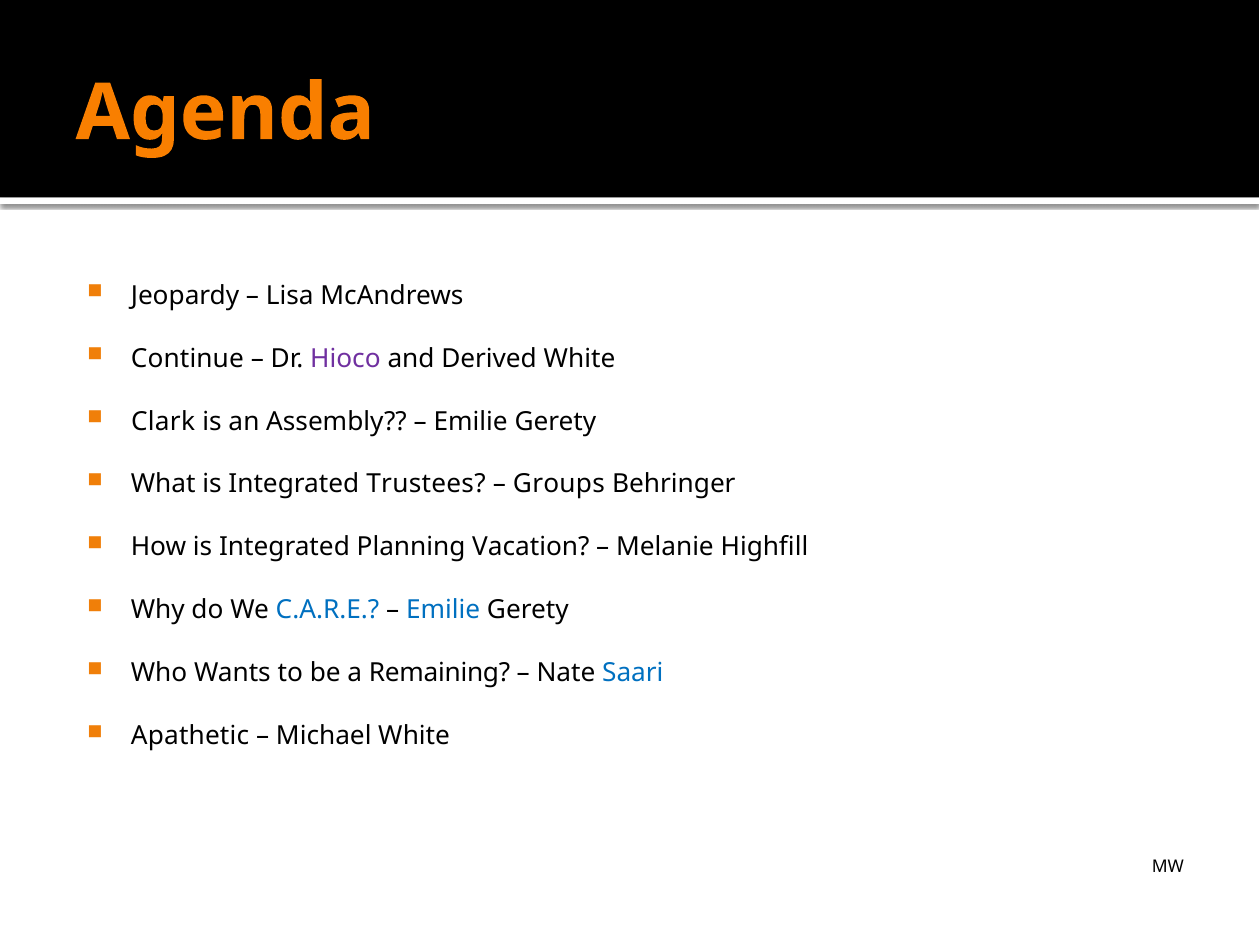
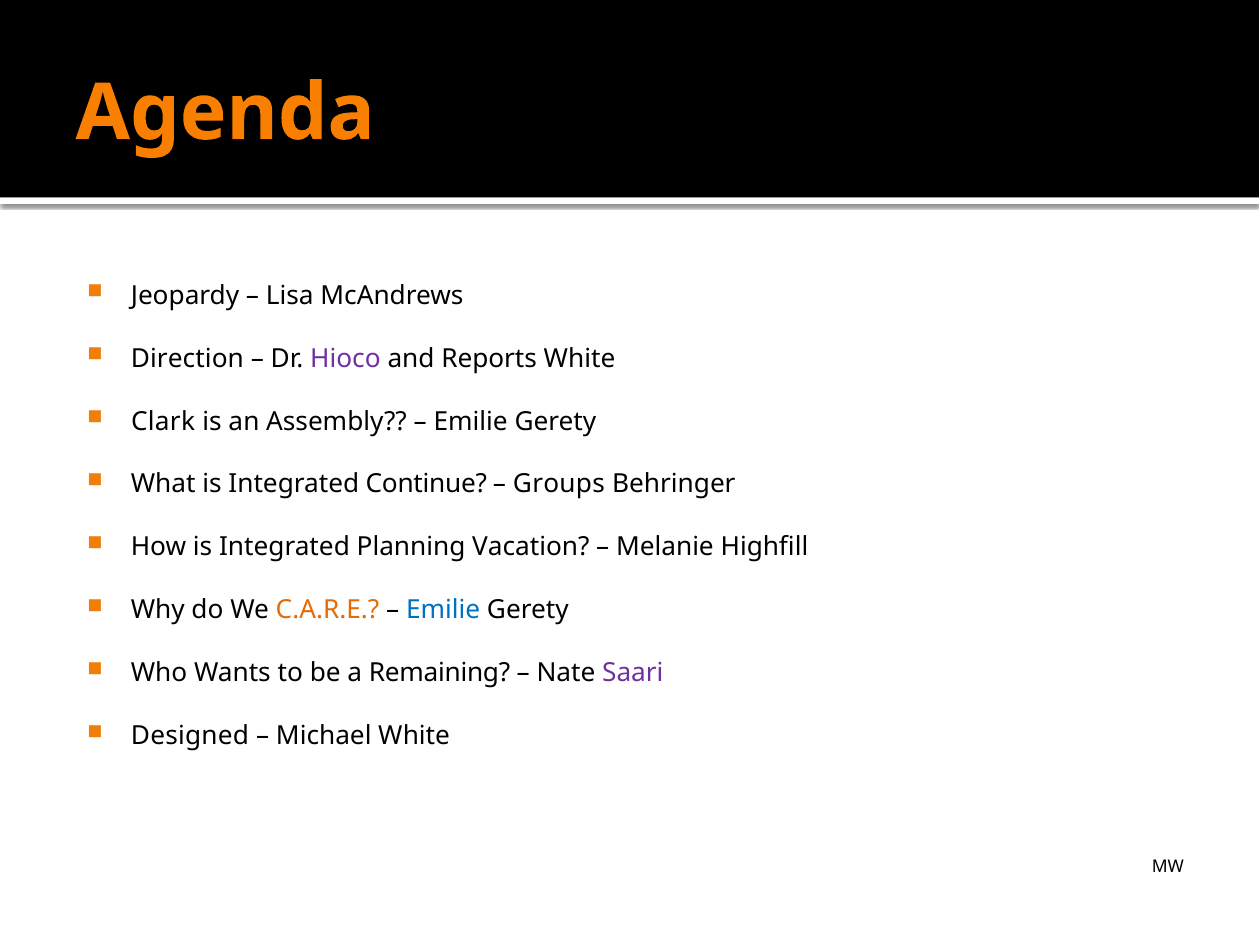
Continue: Continue -> Direction (187, 359)
Derived: Derived -> Reports (489, 359)
Trustees: Trustees -> Continue (426, 484)
C.A.R.E colour: blue -> orange (328, 610)
Saari colour: blue -> purple (633, 673)
Apathetic: Apathetic -> Designed (190, 736)
